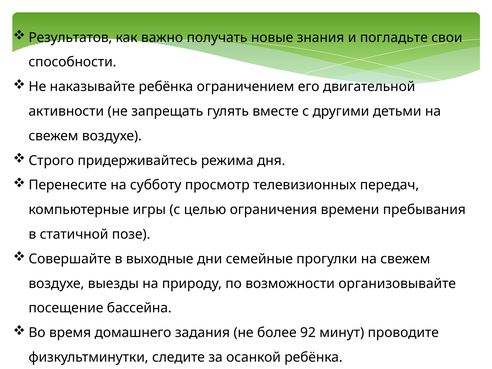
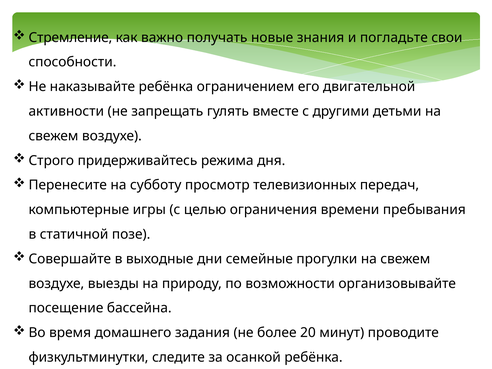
Результатов: Результатов -> Стремление (70, 38)
92: 92 -> 20 (308, 333)
